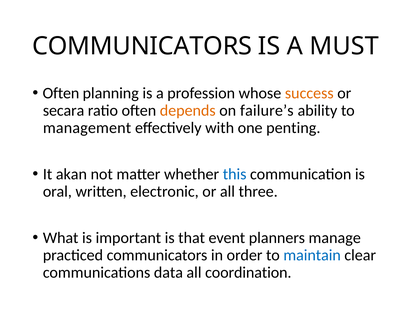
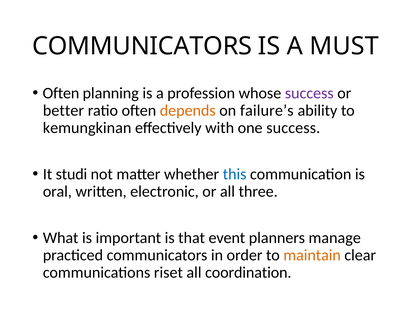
success colour: orange -> purple (309, 93)
secara: secara -> better (63, 110)
management: management -> kemungkinan (87, 128)
one penting: penting -> success (293, 128)
akan: akan -> studi (71, 174)
maintain colour: blue -> orange (312, 255)
data: data -> riset (168, 272)
